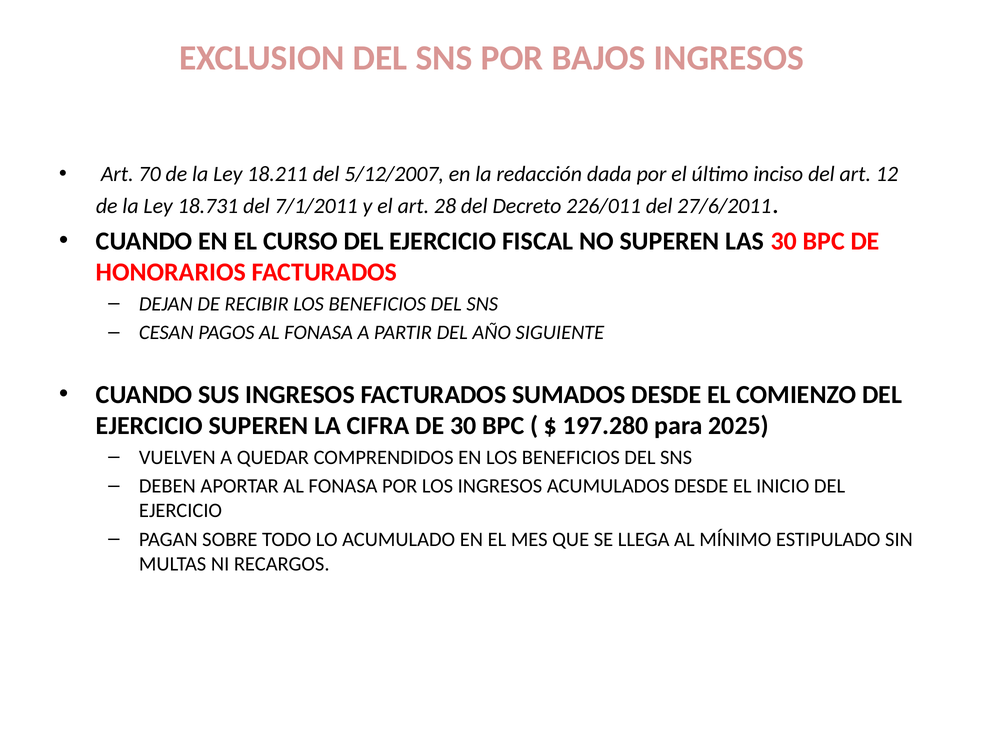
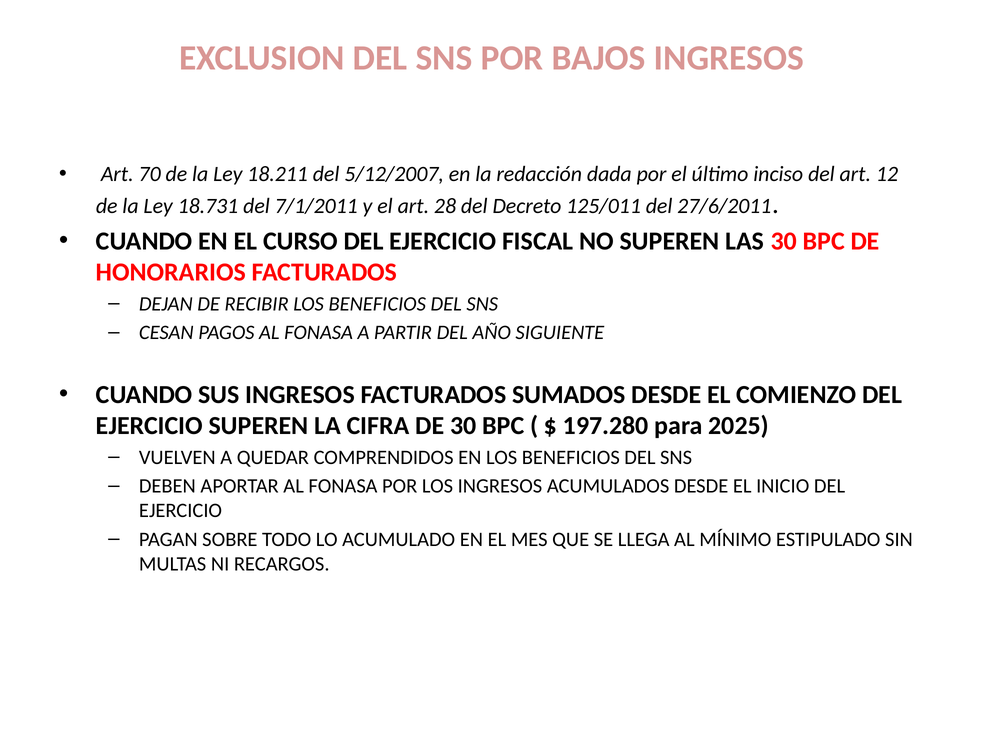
226/011: 226/011 -> 125/011 (604, 206)
